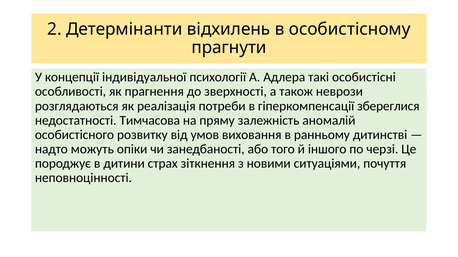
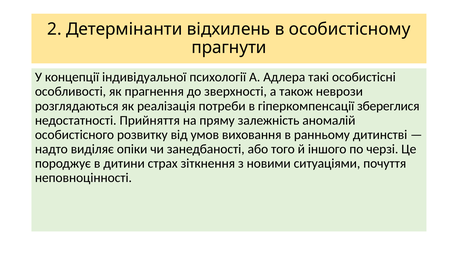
Тимчасова: Тимчасова -> Прийняття (150, 121)
можуть: можуть -> виділяє (92, 149)
